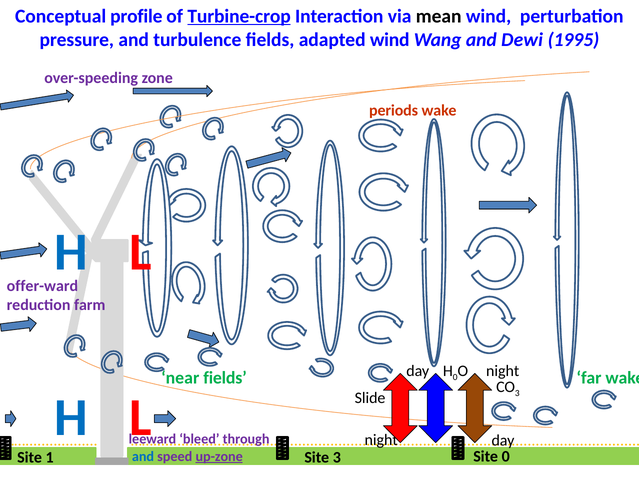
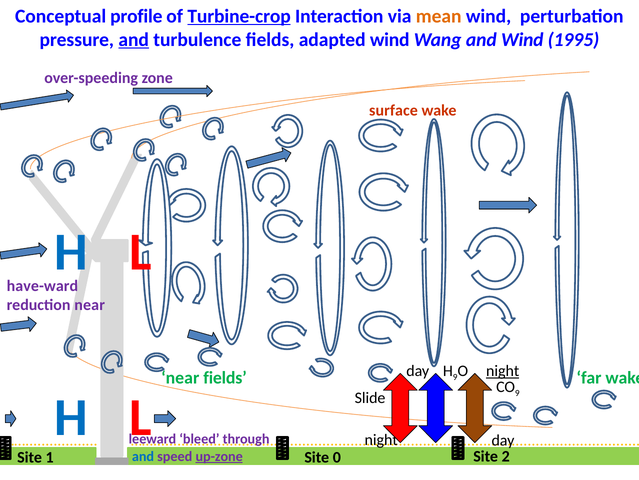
mean colour: black -> orange (439, 16)
and underline: none -> present (134, 40)
and Dewi: Dewi -> Wind (522, 40)
periods: periods -> surface (393, 110)
offer-ward: offer-ward -> have-ward (42, 285)
reduction farm: farm -> near (90, 305)
0: 0 -> 9 (455, 377)
night underline: none -> present (503, 371)
3: 3 -> 9 (517, 393)
Site 3: 3 -> 0 (337, 457)
Site 0: 0 -> 2 (506, 456)
